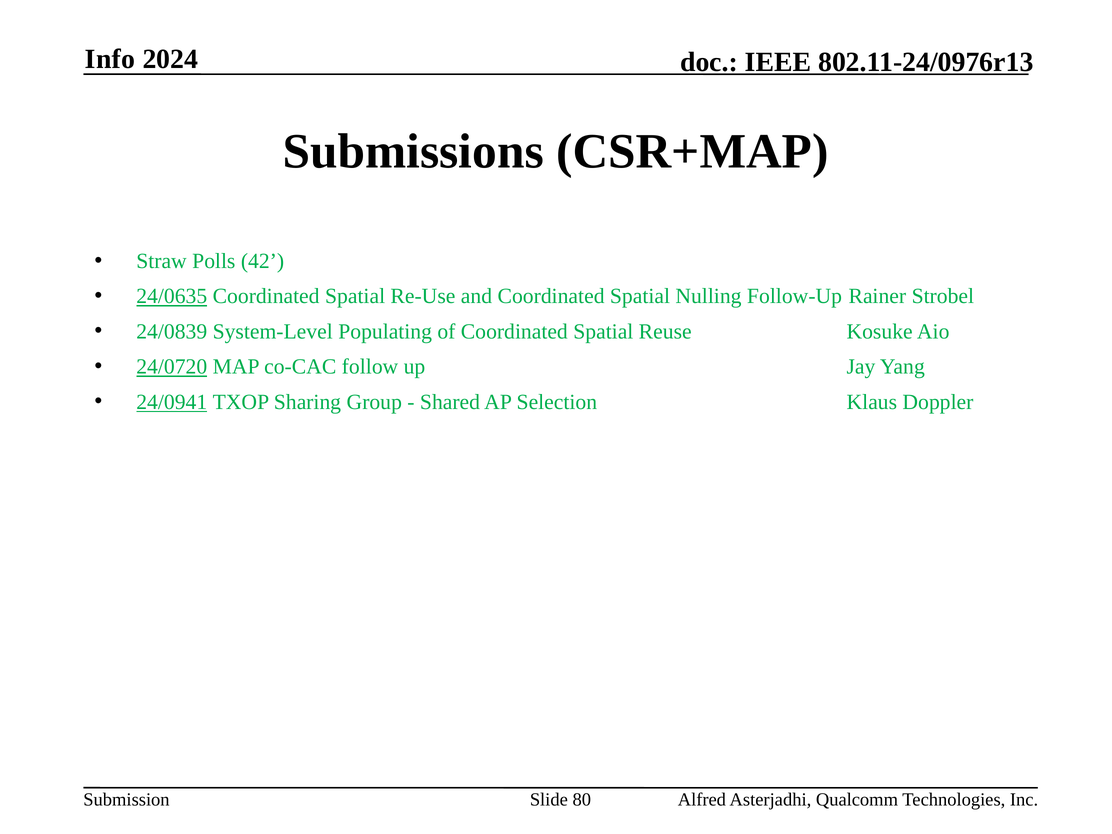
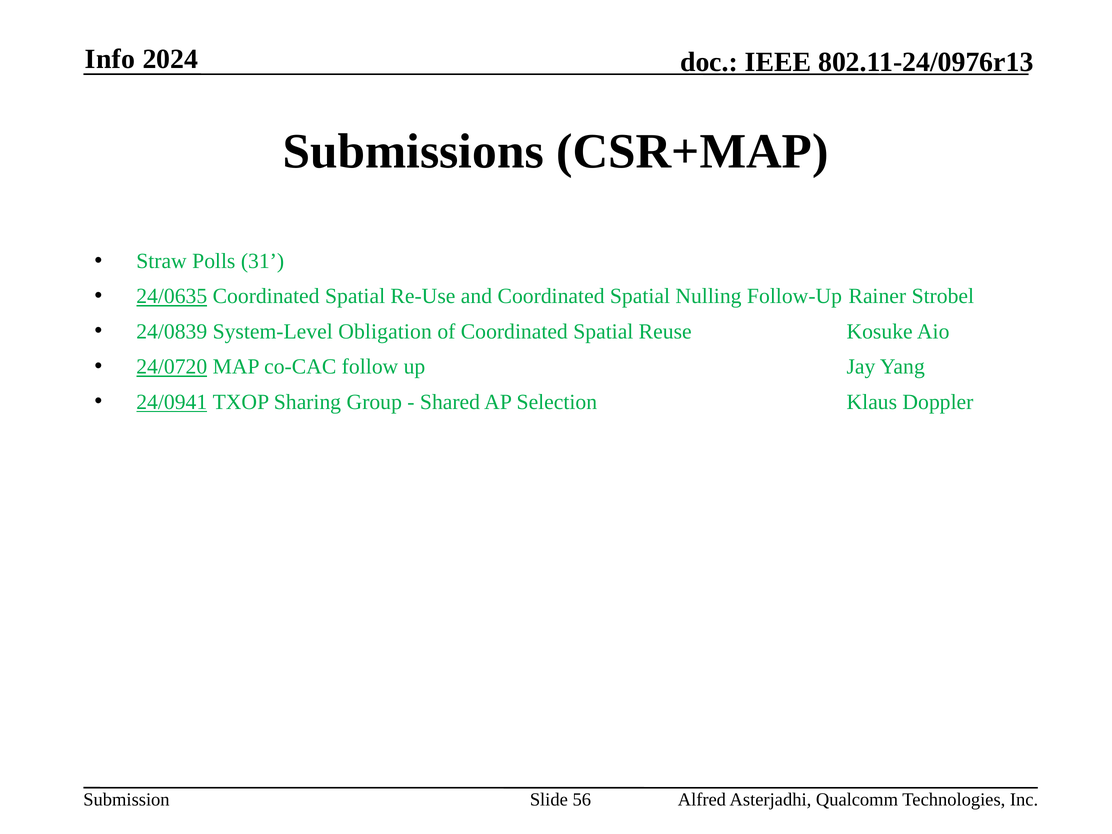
42: 42 -> 31 (263, 261)
Populating: Populating -> Obligation (385, 331)
80: 80 -> 56 (582, 800)
